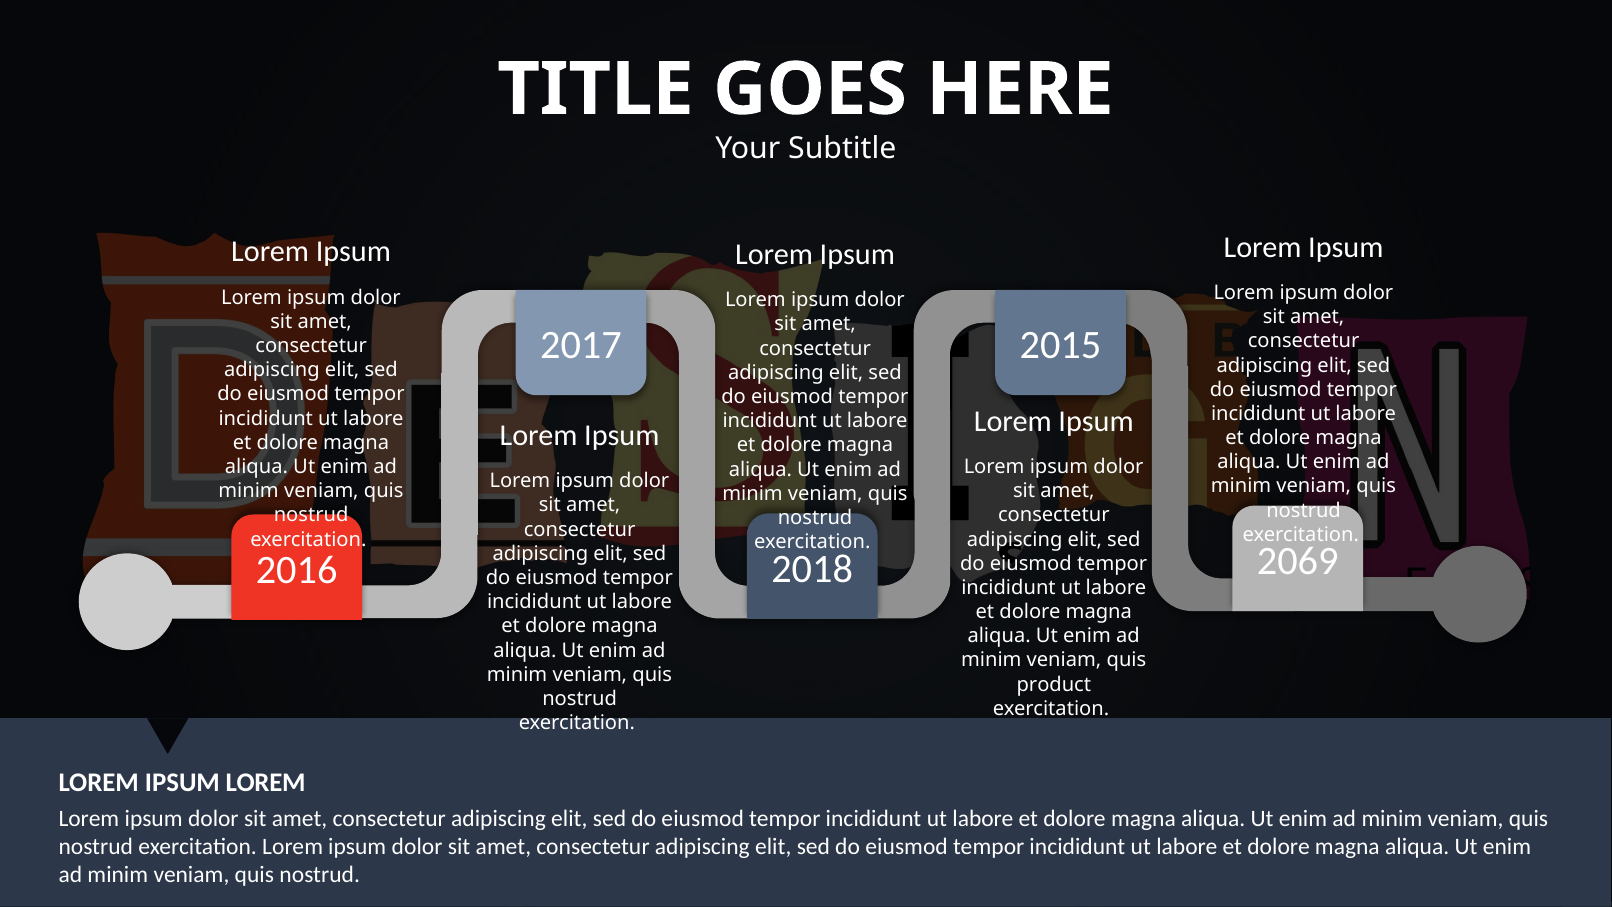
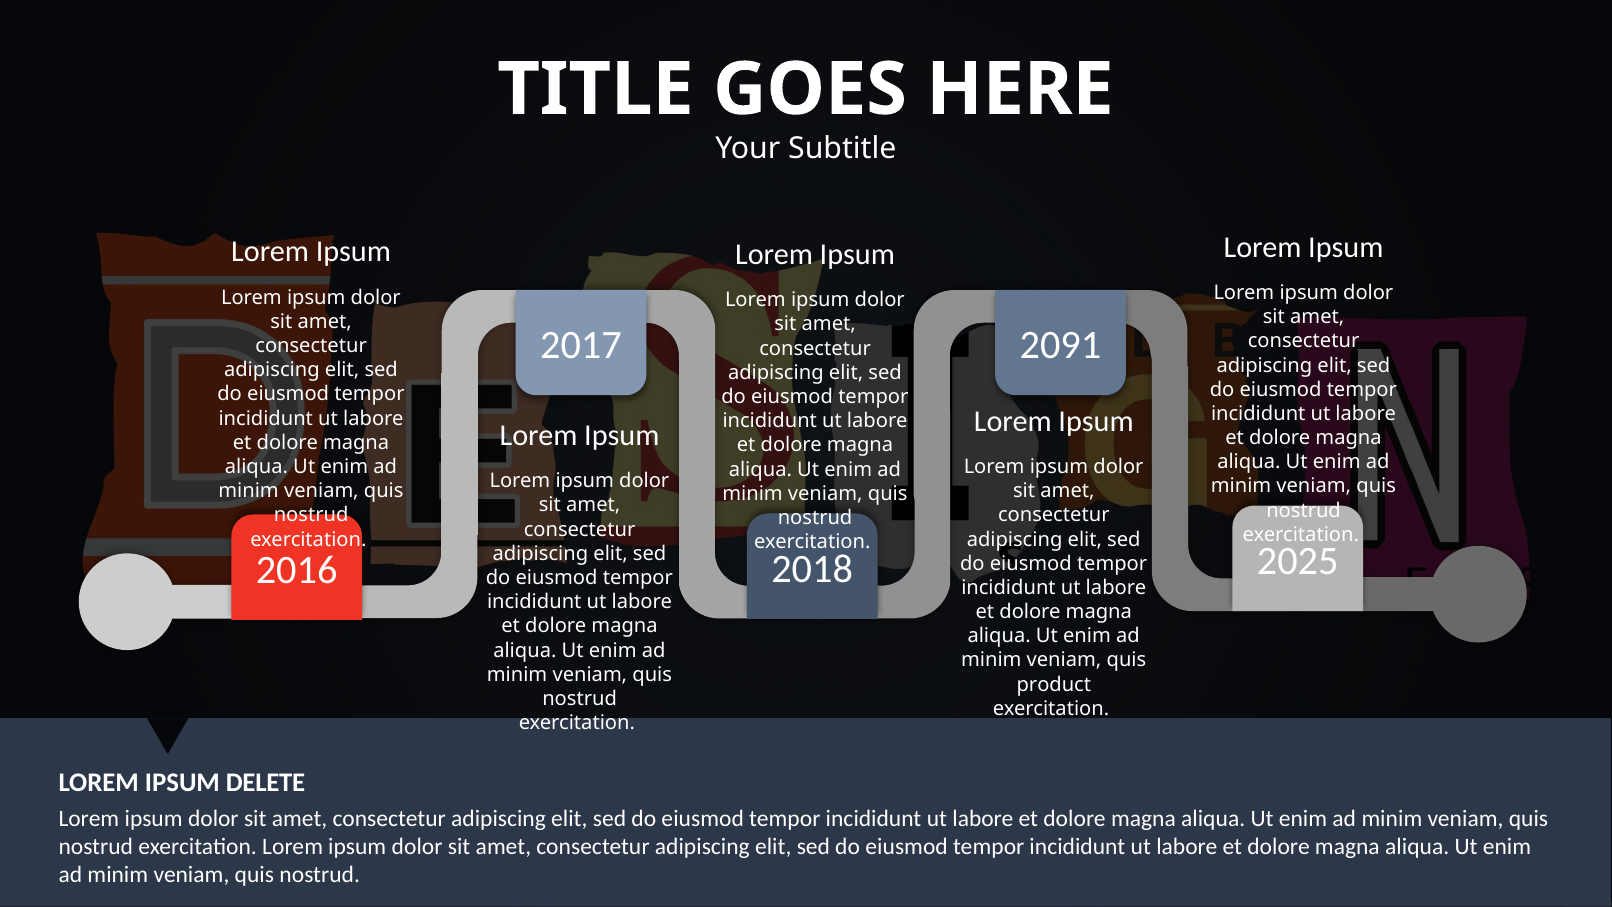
2015: 2015 -> 2091 (1060, 345)
2069: 2069 -> 2025 (1298, 561)
LOREM: LOREM -> DELETE (266, 782)
